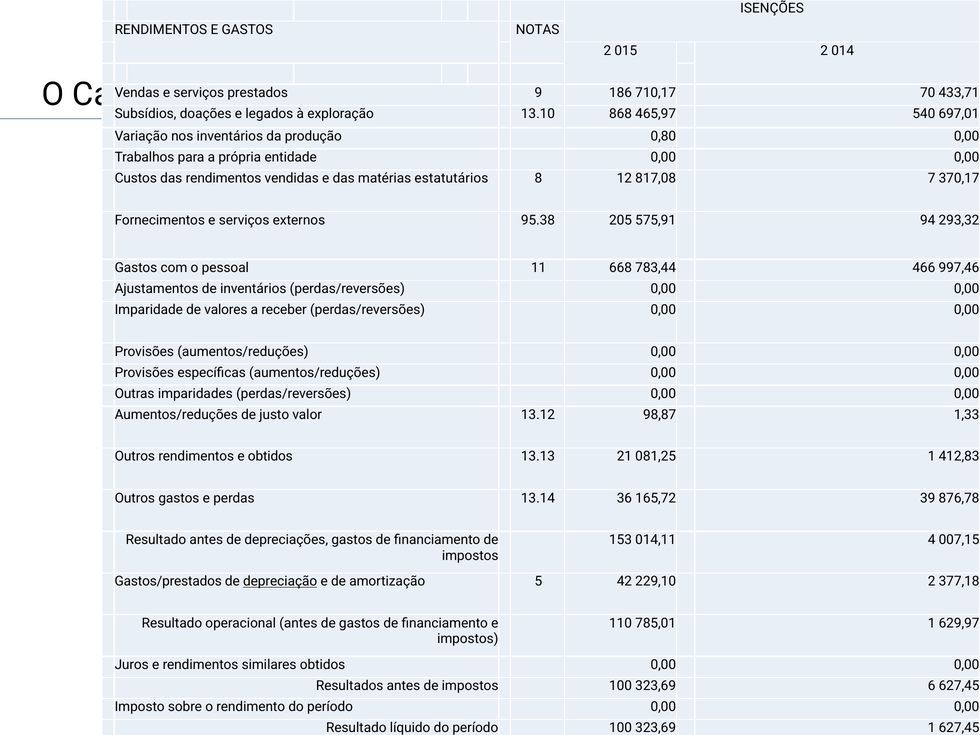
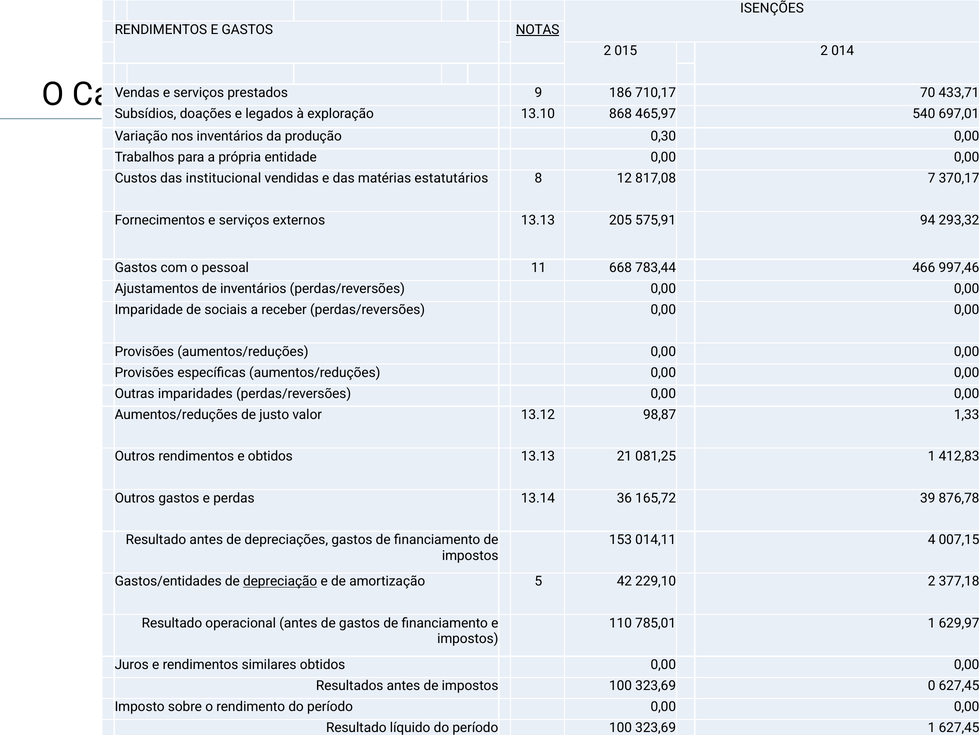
NOTAS underline: none -> present (538, 30)
0,80: 0,80 -> 0,30 (663, 136)
das rendimentos: rendimentos -> institucional (223, 178)
externos 95.38: 95.38 -> 13.13 (538, 220)
valores: valores -> sociais (226, 310)
Gastos/prestados: Gastos/prestados -> Gastos/entidades (168, 581)
6: 6 -> 0 (932, 686)
